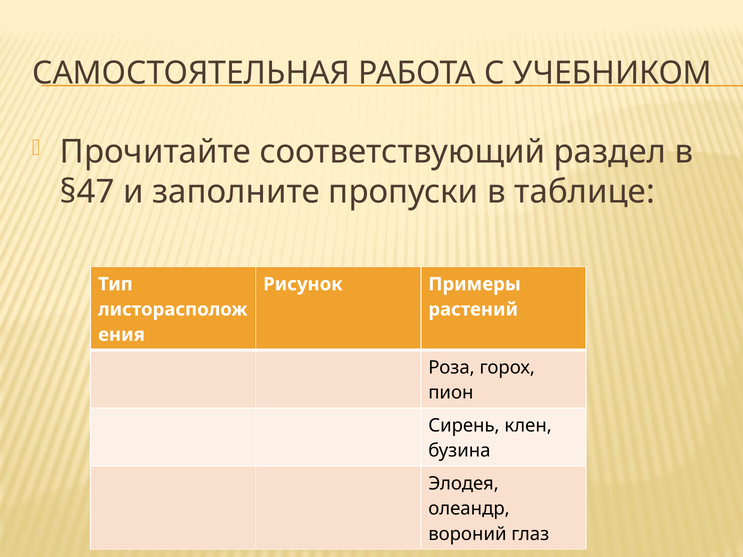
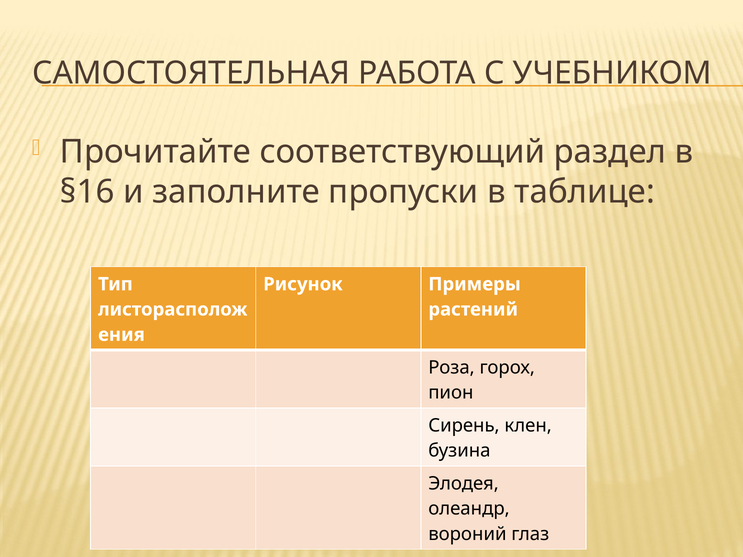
§47: §47 -> §16 (87, 192)
